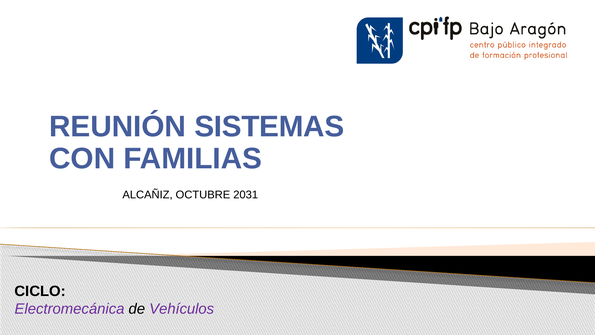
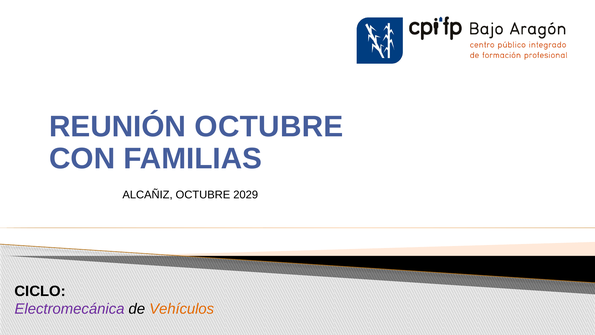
REUNIÓN SISTEMAS: SISTEMAS -> OCTUBRE (269, 126)
2031: 2031 -> 2029 (246, 194)
Vehículos colour: purple -> orange (182, 309)
